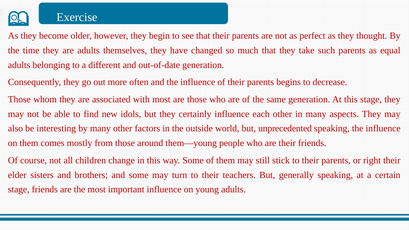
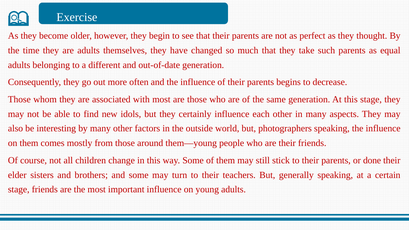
unprecedented: unprecedented -> photographers (285, 129)
right: right -> done (372, 160)
